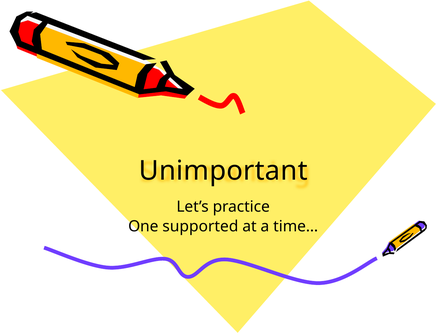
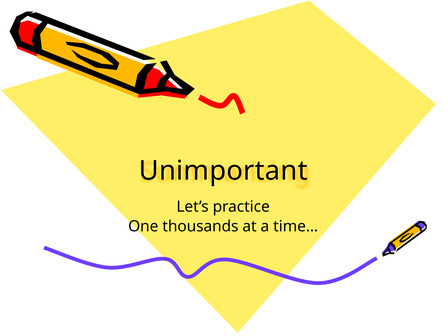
supported: supported -> thousands (200, 226)
